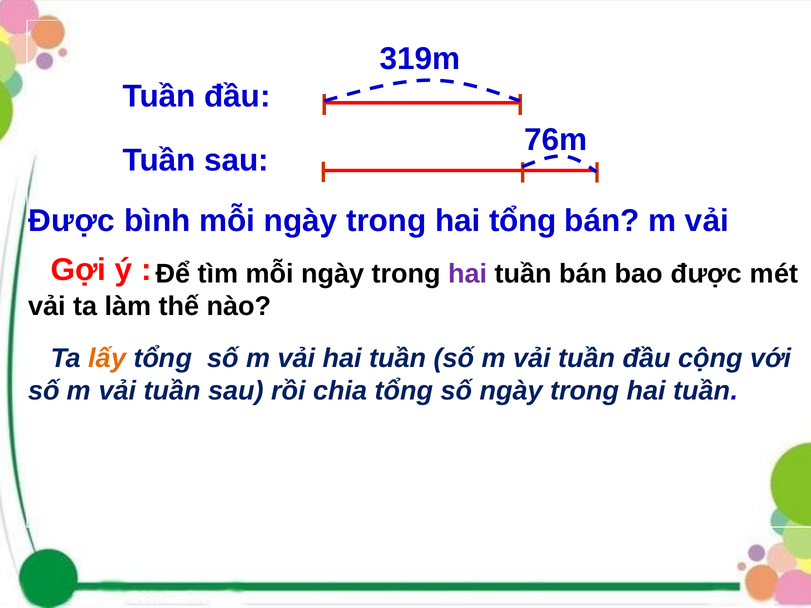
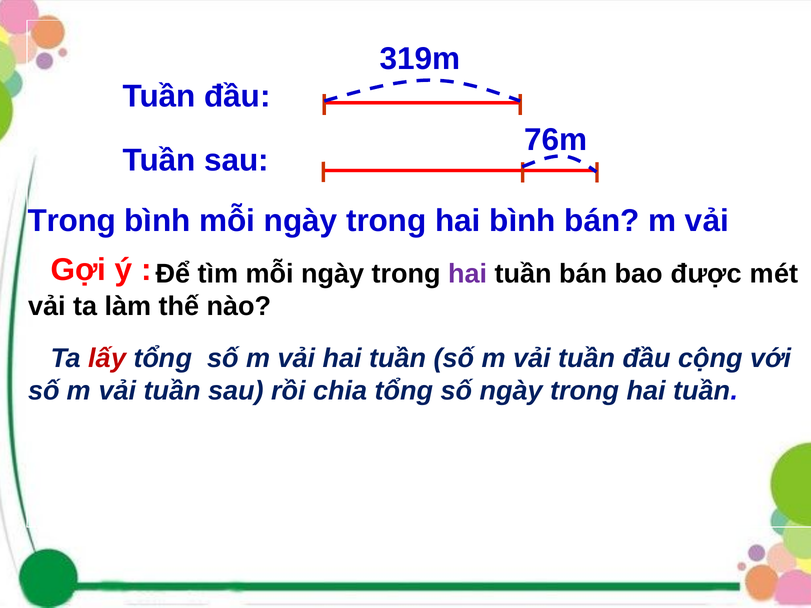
Được: Được -> Trong (72, 221)
hai tổng: tổng -> bình (523, 221)
lấy colour: orange -> red (107, 359)
